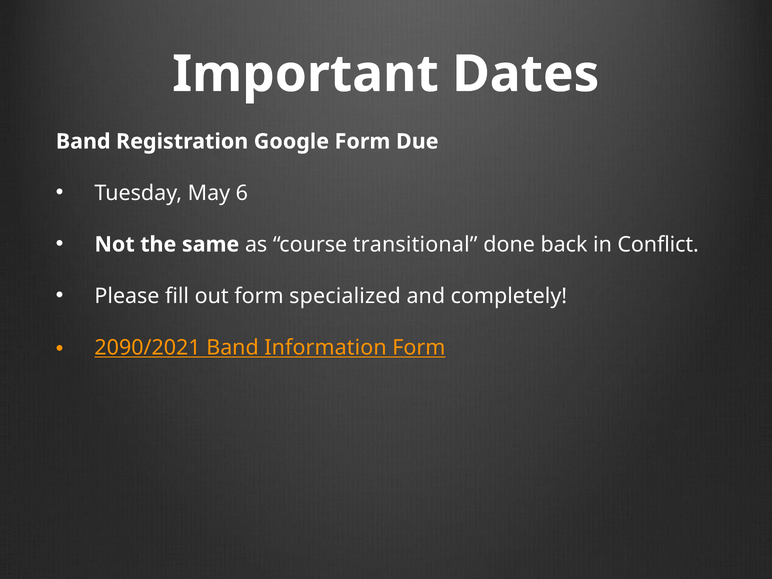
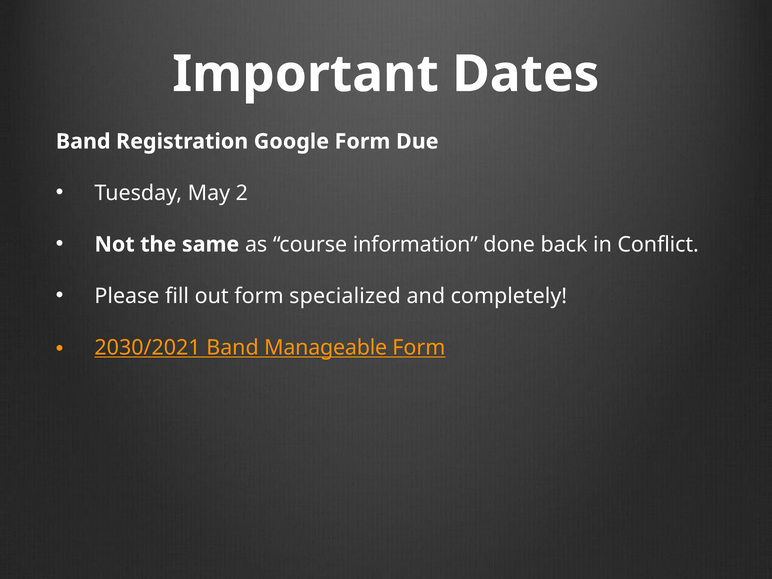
6: 6 -> 2 (242, 193)
transitional: transitional -> information (415, 244)
2090/2021: 2090/2021 -> 2030/2021 (148, 347)
Information: Information -> Manageable (326, 347)
